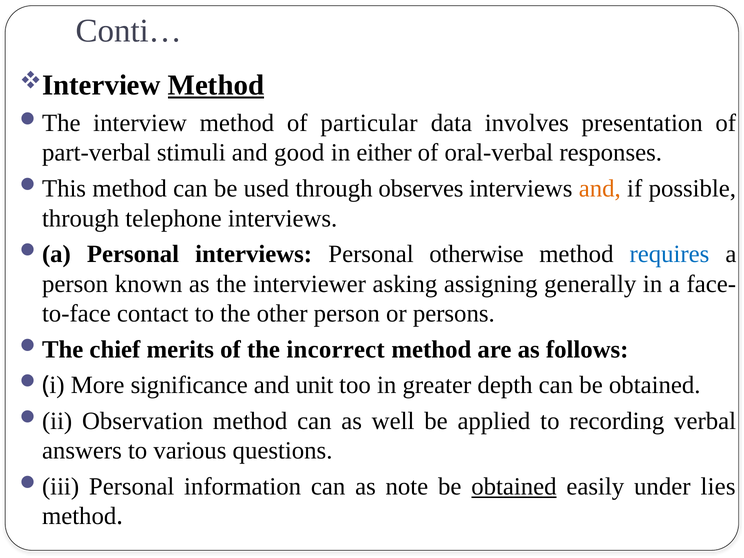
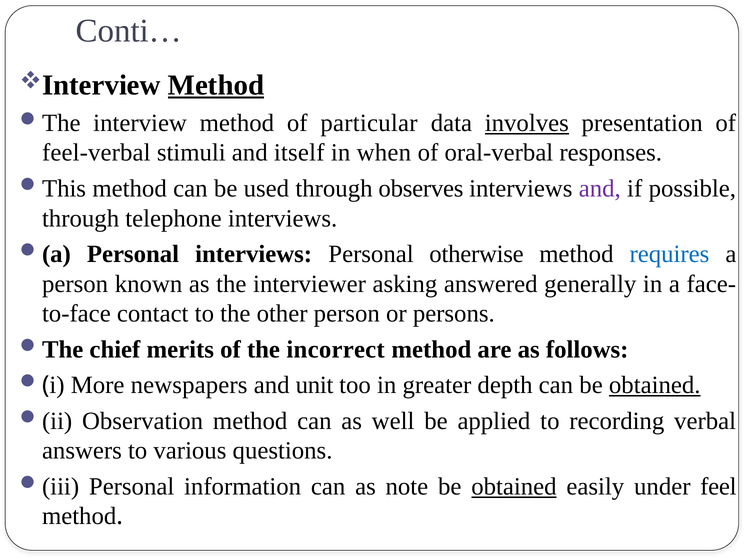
involves underline: none -> present (527, 123)
part-verbal: part-verbal -> feel-verbal (96, 153)
good: good -> itself (299, 153)
either: either -> when (384, 153)
and colour: orange -> purple (600, 189)
assigning: assigning -> answered (491, 284)
significance: significance -> newspapers (189, 385)
obtained underline: none -> present (655, 385)
lies: lies -> feel (718, 486)
